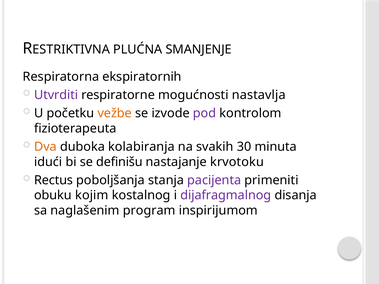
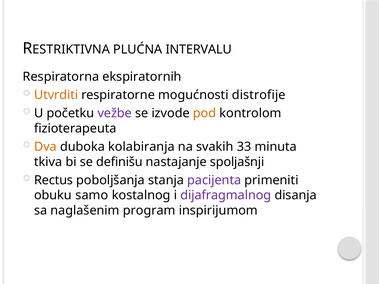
SMANJENJE: SMANJENJE -> INTERVALU (199, 50)
Utvrditi colour: purple -> orange (56, 95)
nastavlja: nastavlja -> distrofije (259, 95)
vežbe colour: orange -> purple (115, 113)
pod colour: purple -> orange (205, 113)
30: 30 -> 33 (244, 147)
idući: idući -> tkiva (48, 162)
krvotoku: krvotoku -> spoljašnji (237, 162)
kojim: kojim -> samo (92, 195)
